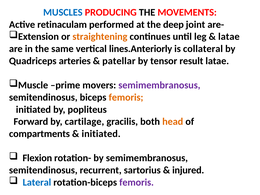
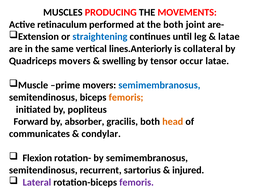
MUSCLES colour: blue -> black (63, 12)
retinaculam: retinaculam -> retinaculum (62, 25)
the deep: deep -> both (173, 25)
straightening colour: orange -> blue (100, 37)
Quadriceps arteries: arteries -> movers (75, 61)
patellar: patellar -> swelling (119, 61)
result: result -> occur (191, 61)
semimembranosus colour: purple -> blue (159, 85)
cartilage: cartilage -> absorber (85, 122)
compartments: compartments -> communicates (39, 134)
initiated: initiated -> condylar (101, 134)
Lateral colour: blue -> purple (37, 182)
